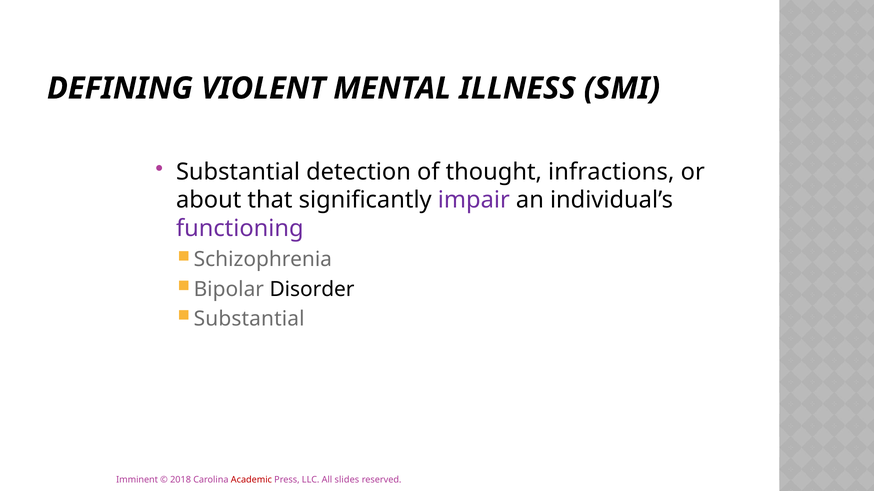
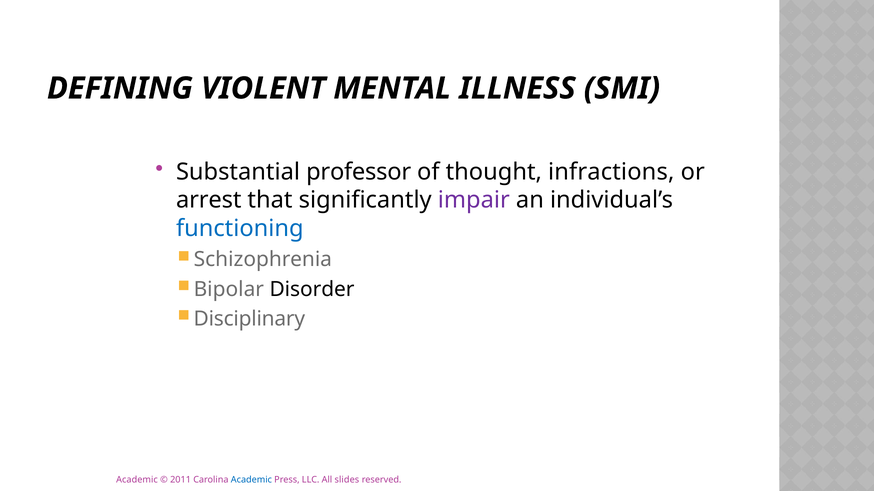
detection: detection -> professor (359, 172)
about: about -> arrest (209, 200)
functioning colour: purple -> blue (240, 229)
Substantial: Substantial -> Disciplinary (249, 319)
Imminent: Imminent -> Academic (137, 480)
2018: 2018 -> 2011 (181, 480)
Academic colour: red -> blue (251, 480)
